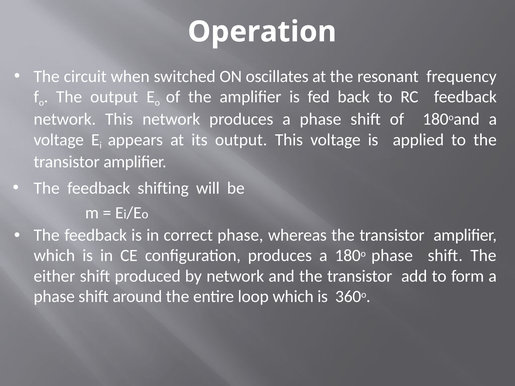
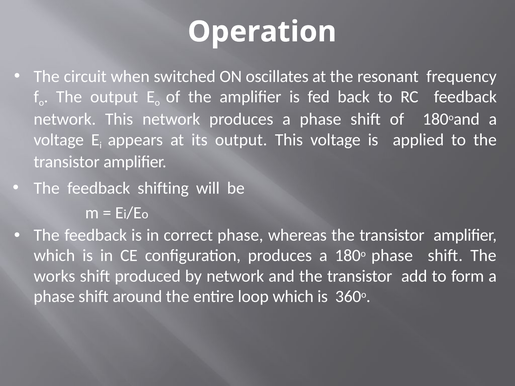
either: either -> works (54, 276)
